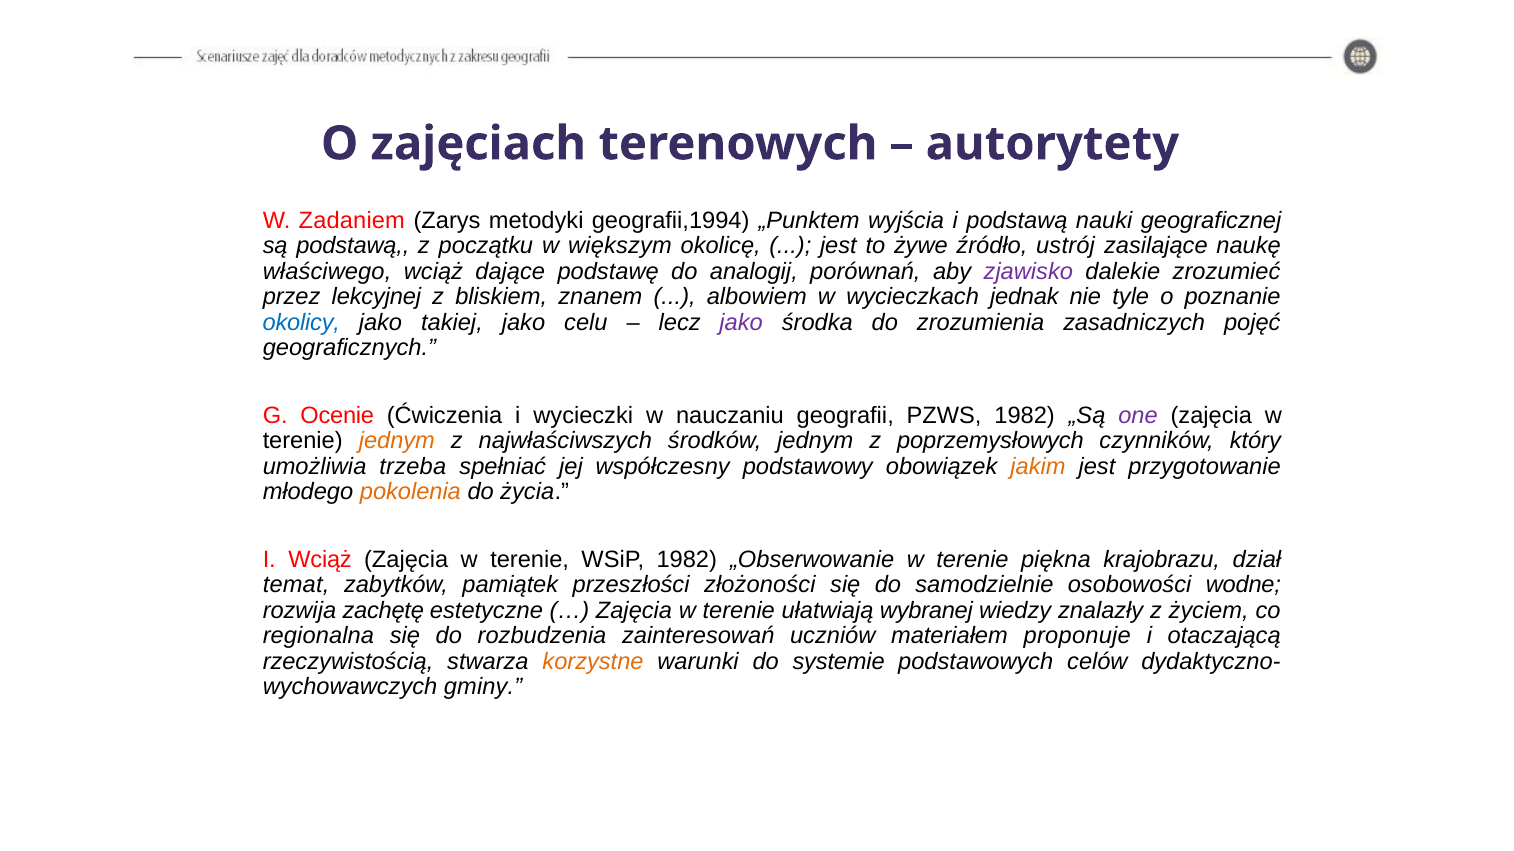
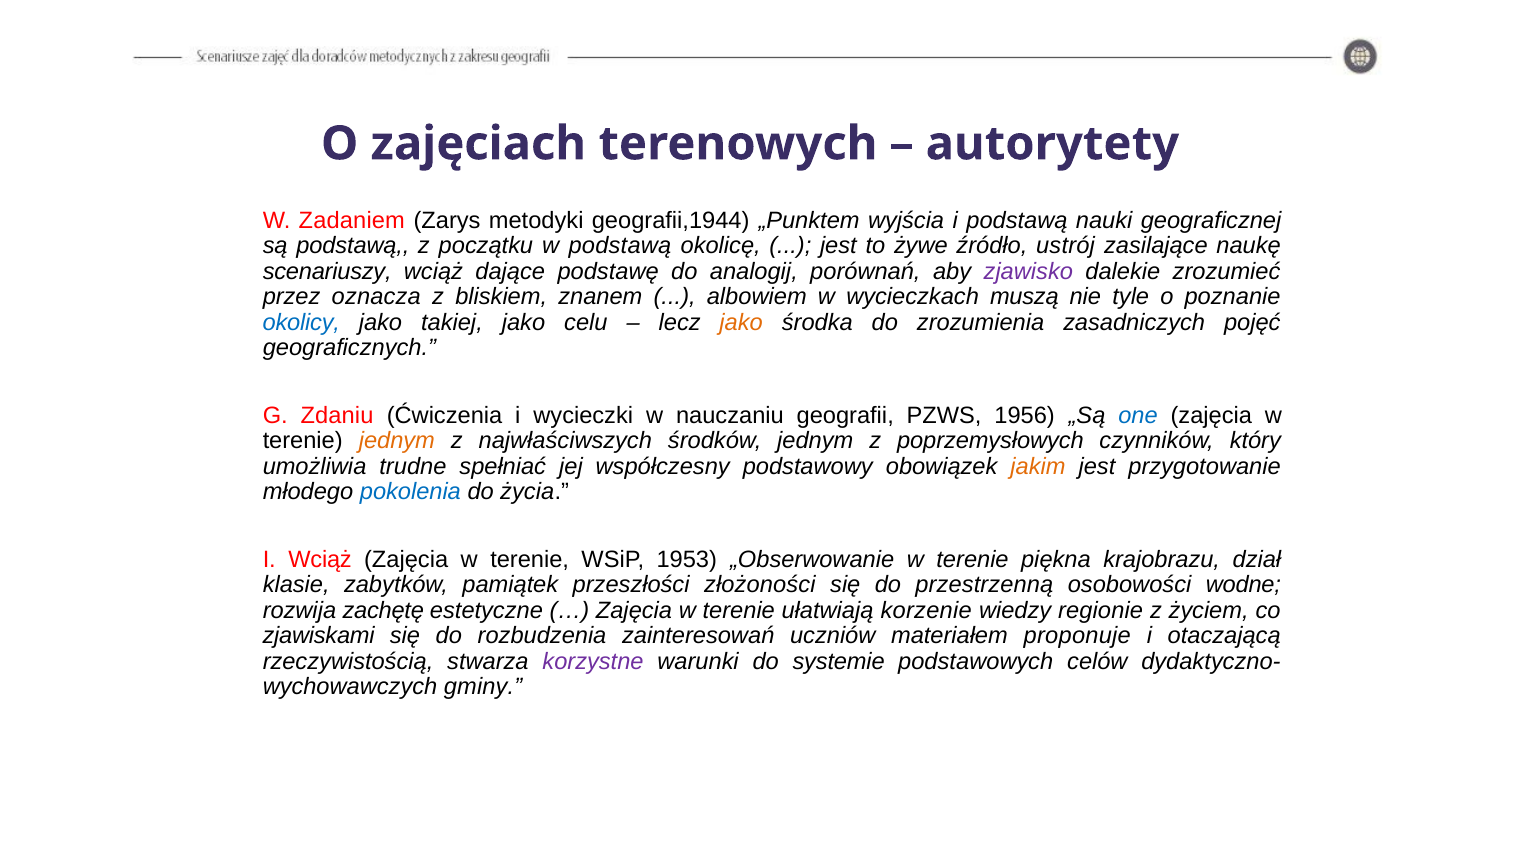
geografii,1994: geografii,1994 -> geografii,1944 (671, 221)
w większym: większym -> podstawą (620, 246)
właściwego: właściwego -> scenariuszy (327, 272)
lekcyjnej: lekcyjnej -> oznacza (376, 297)
jednak: jednak -> muszą (1024, 297)
jako colour: purple -> orange (741, 323)
Ocenie: Ocenie -> Zdaniu (337, 416)
PZWS 1982: 1982 -> 1956 (1025, 416)
one colour: purple -> blue (1138, 416)
trzeba: trzeba -> trudne (413, 467)
pokolenia colour: orange -> blue (410, 492)
WSiP 1982: 1982 -> 1953 (687, 560)
temat: temat -> klasie (296, 585)
samodzielnie: samodzielnie -> przestrzenną (984, 585)
wybranej: wybranej -> korzenie (926, 611)
znalazły: znalazły -> regionie (1101, 611)
regionalna: regionalna -> zjawiskami (319, 636)
korzystne colour: orange -> purple (593, 662)
